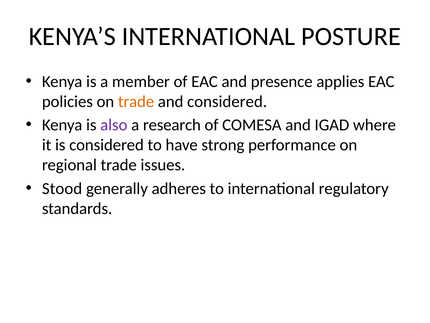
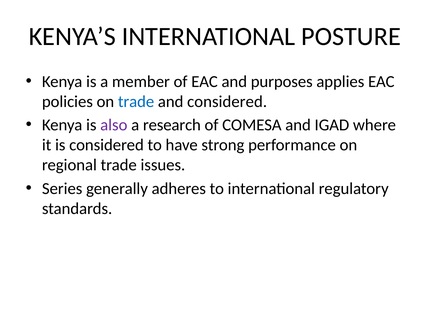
presence: presence -> purposes (282, 81)
trade colour: orange -> blue (136, 101)
Stood: Stood -> Series (62, 188)
